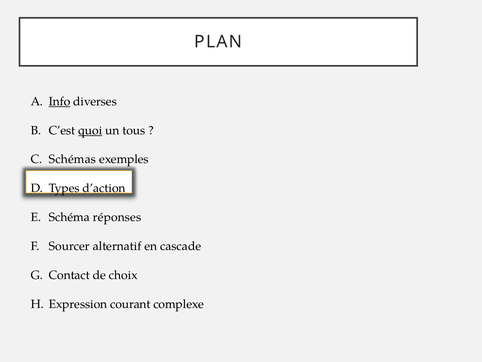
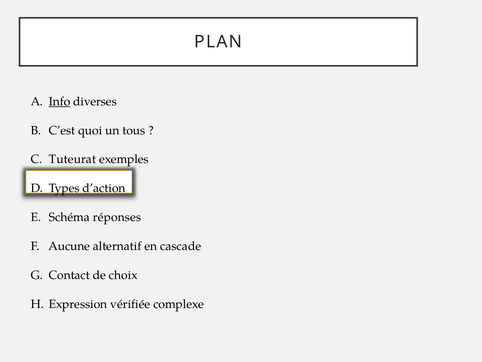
quoi underline: present -> none (90, 130)
Schémas: Schémas -> Tuteurat (72, 159)
Sourcer: Sourcer -> Aucune (69, 246)
courant: courant -> vérifiée (130, 304)
